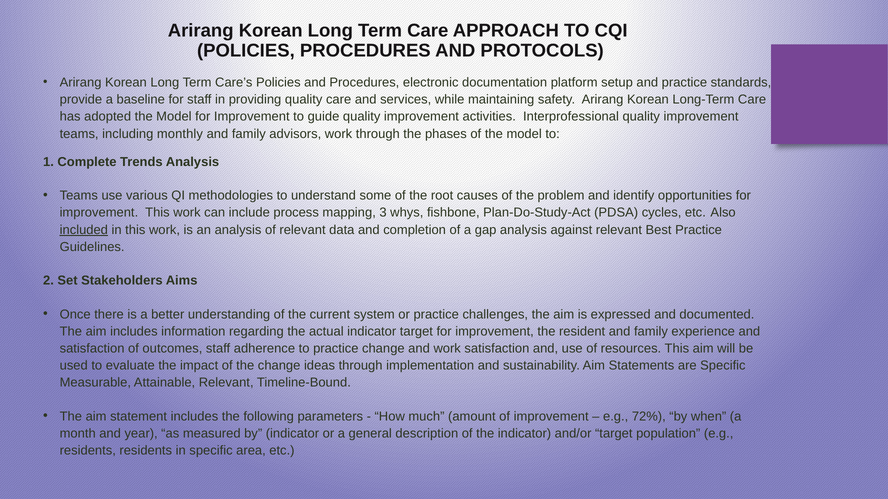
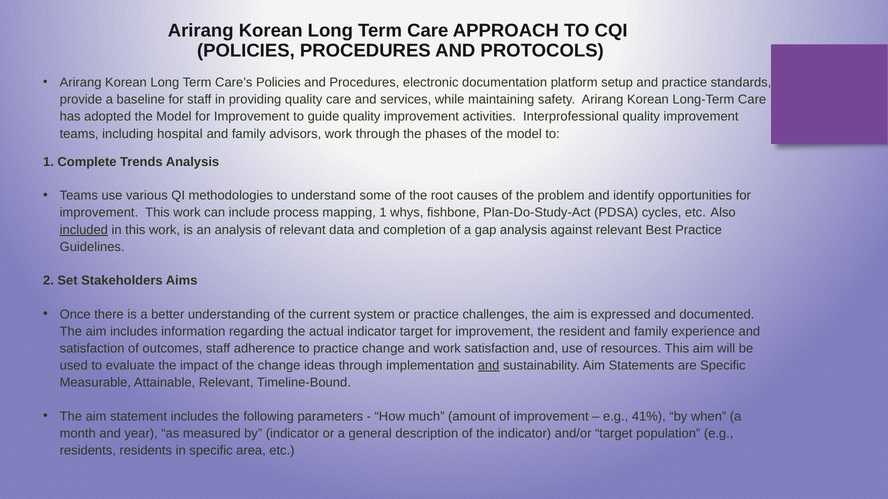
monthly: monthly -> hospital (180, 134)
mapping 3: 3 -> 1 (383, 213)
and underline: none -> present (489, 366)
72%: 72% -> 41% (649, 417)
